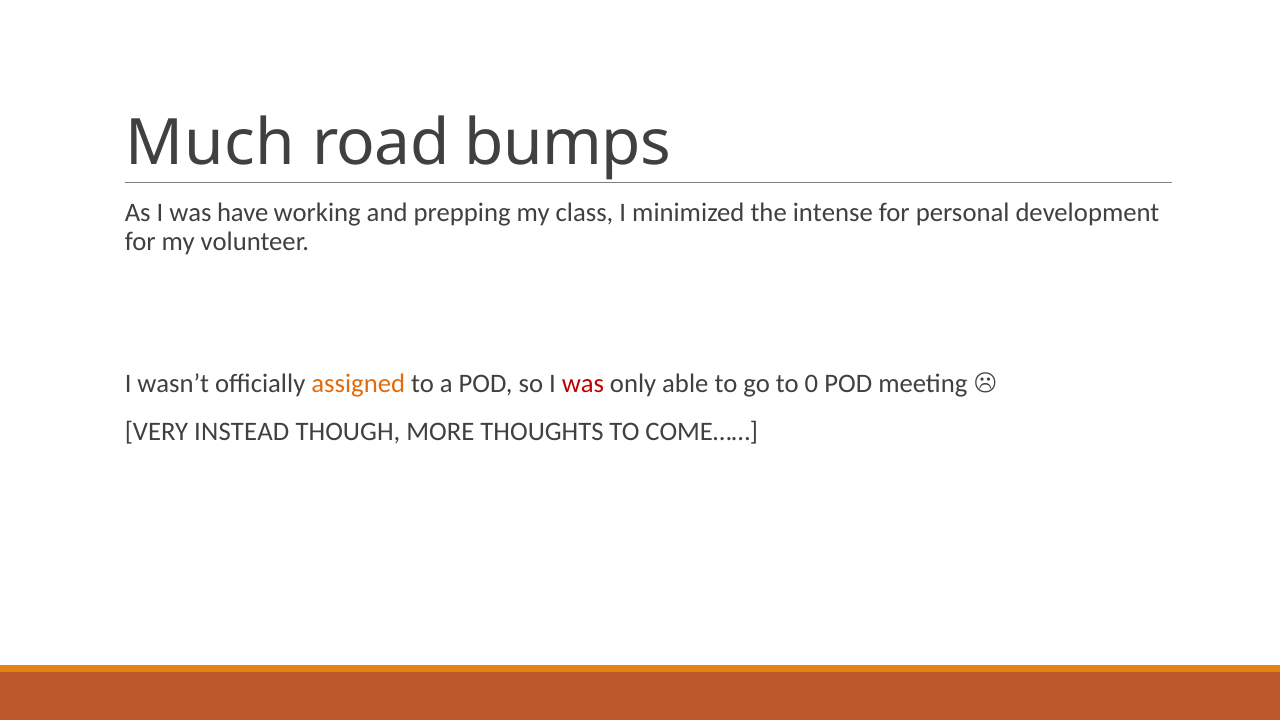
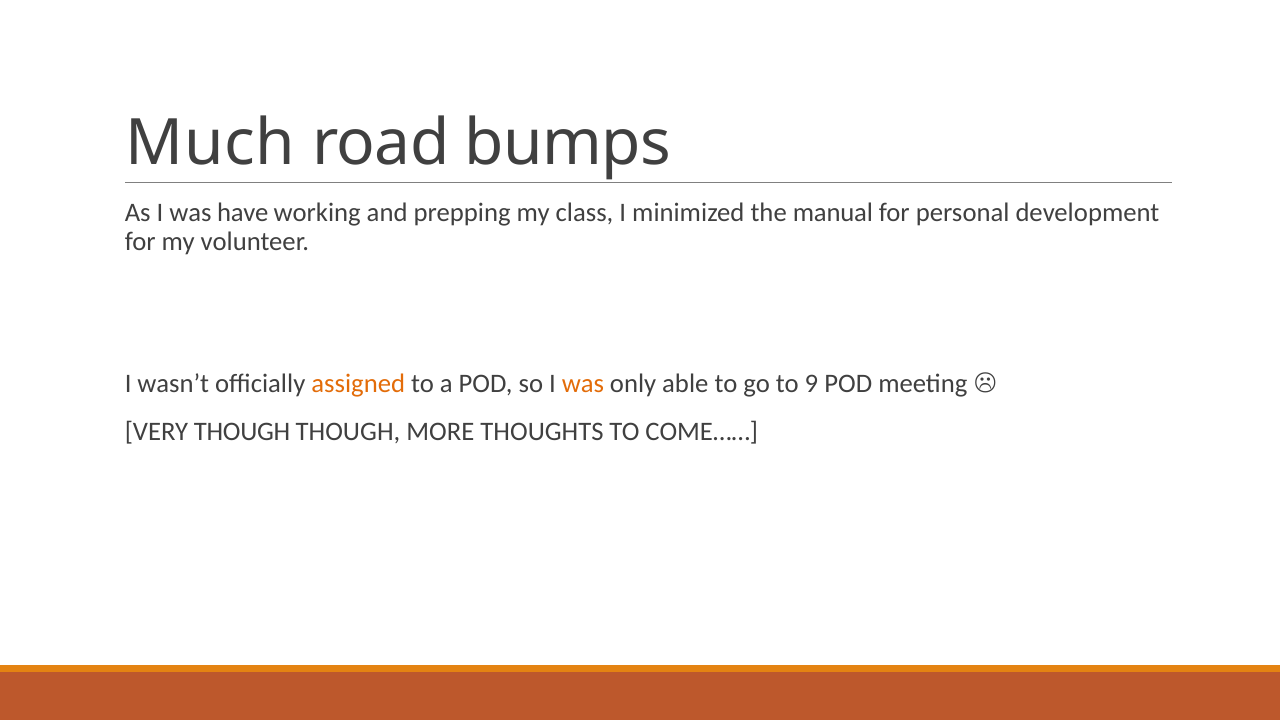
intense: intense -> manual (833, 213)
was colour: red -> orange (583, 384)
0: 0 -> 9 (811, 384)
VERY INSTEAD: INSTEAD -> THOUGH (242, 432)
